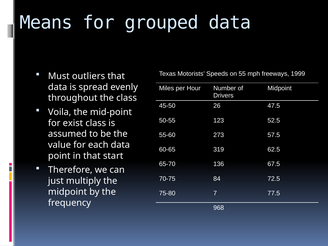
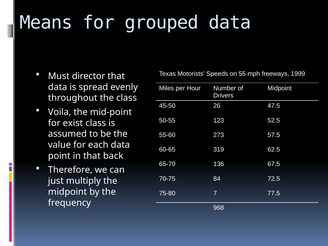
outliers: outliers -> director (89, 76)
start: start -> back (113, 156)
